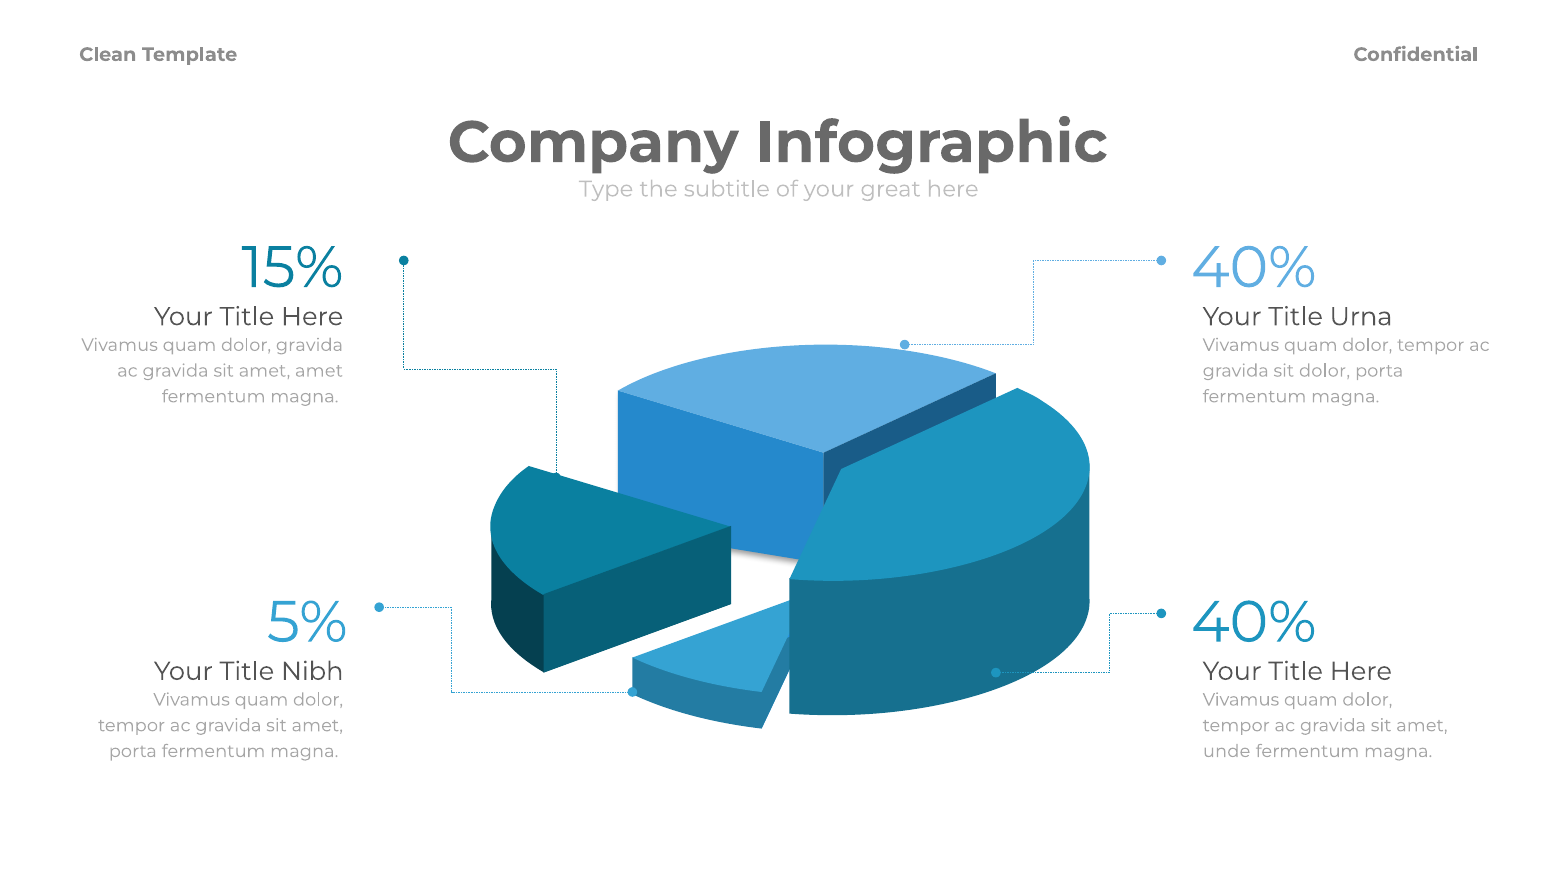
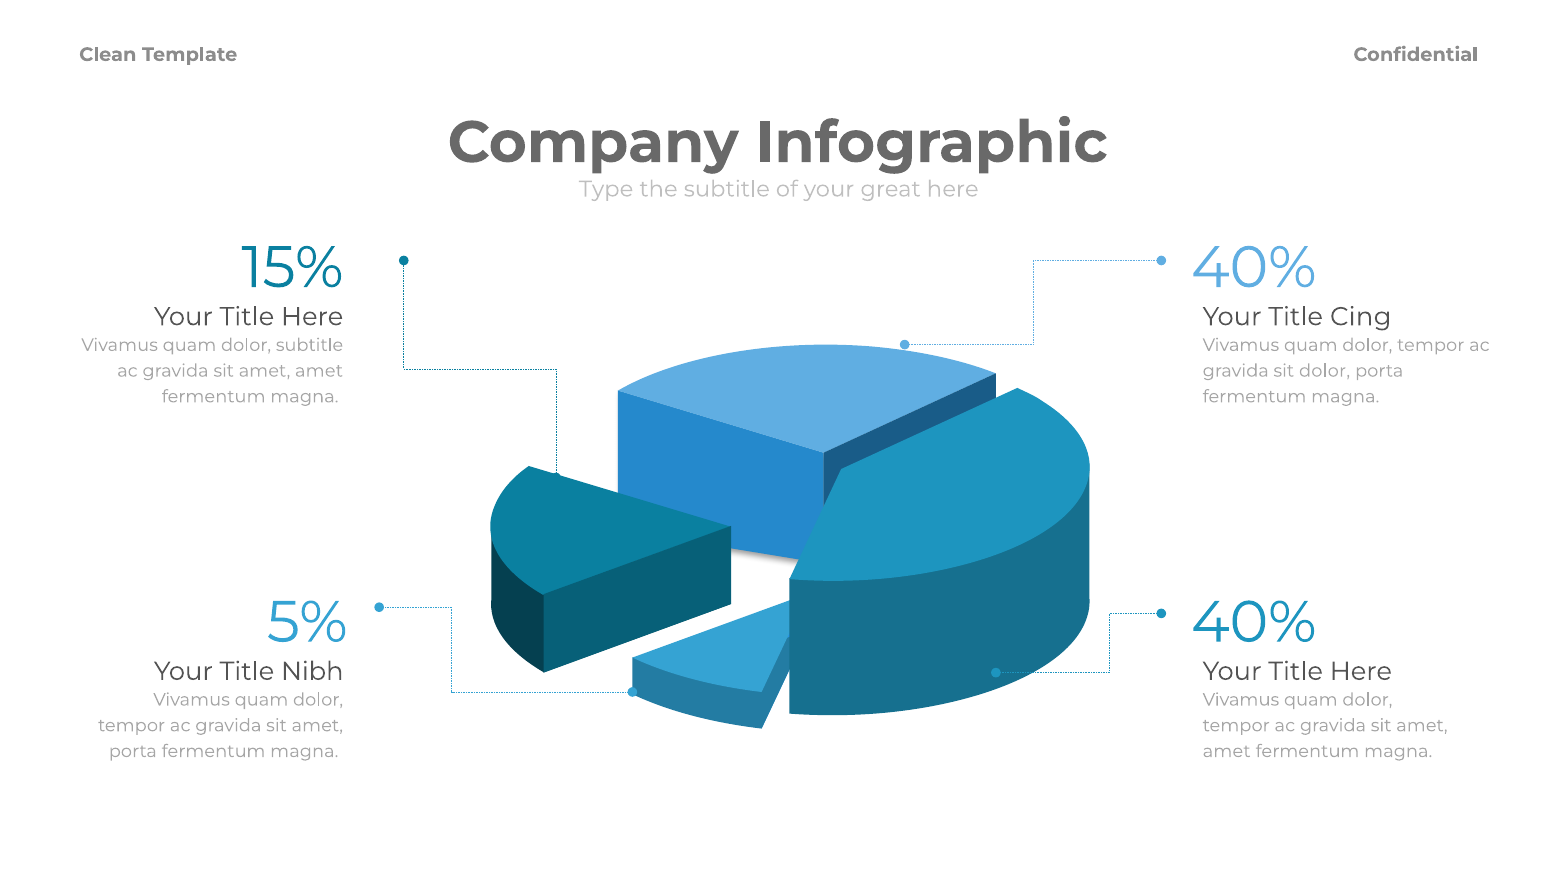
Urna: Urna -> Cing (1361, 316)
dolor gravida: gravida -> subtitle (310, 345)
unde: unde -> amet (1227, 751)
